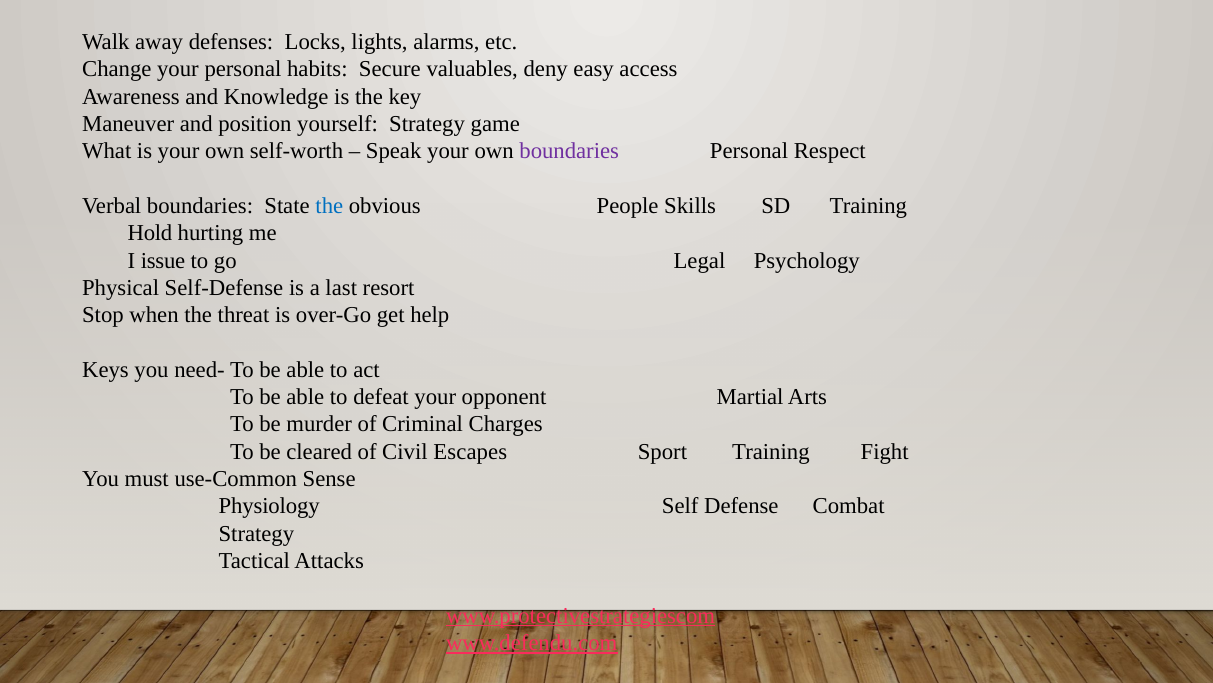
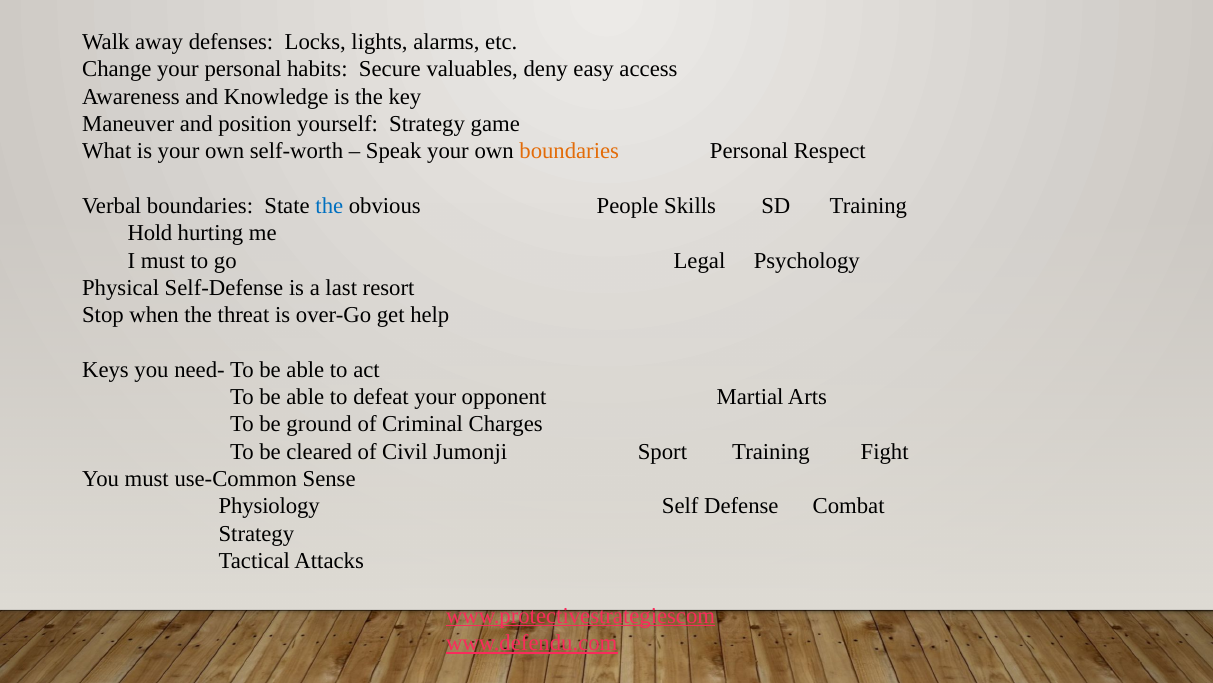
boundaries colour: purple -> orange (569, 151)
I issue: issue -> must (163, 260)
murder: murder -> ground (319, 424)
Escapes: Escapes -> Jumonji (470, 451)
